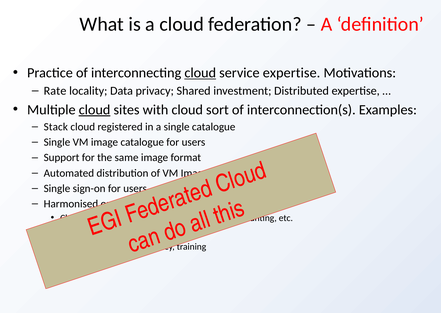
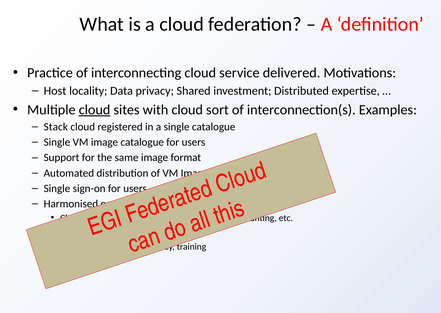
cloud underline: present -> none (200, 73)
service expertise: expertise -> delivered (292, 73)
Rate: Rate -> Host (55, 91)
